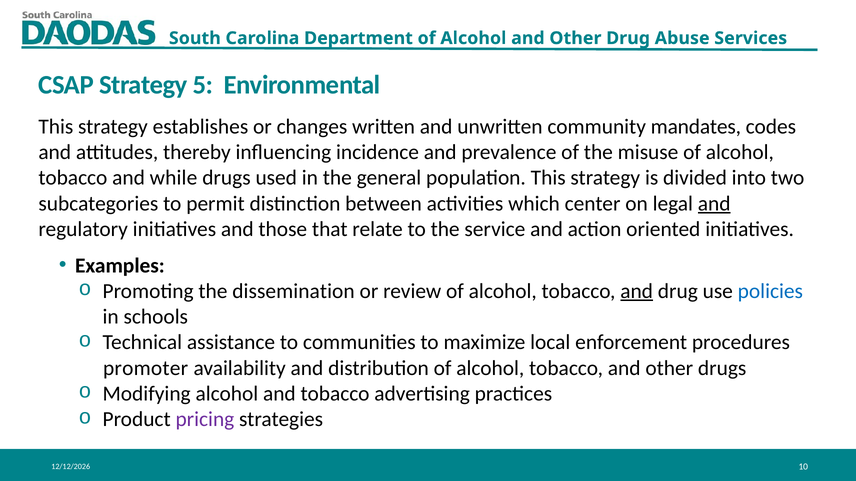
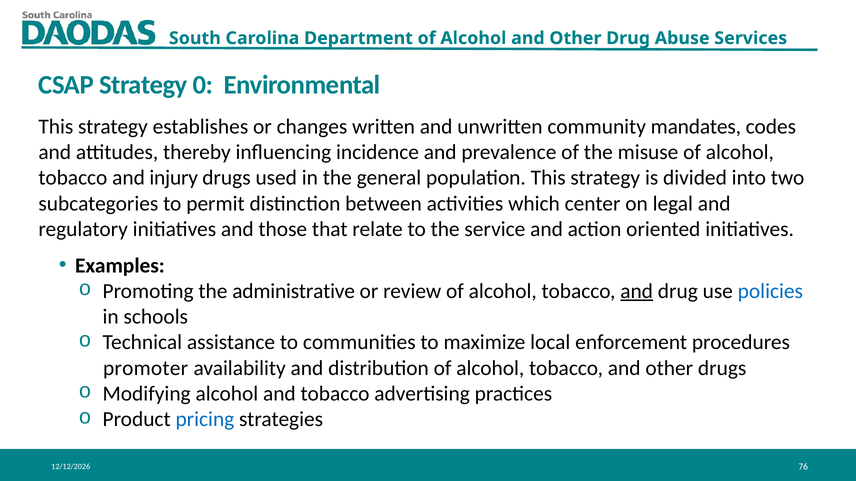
5: 5 -> 0 (203, 85)
while: while -> injury (174, 178)
and underline: present -> none (714, 204)
dissemination: dissemination -> administrative (294, 291)
pricing colour: purple -> blue (205, 420)
10: 10 -> 76 (803, 467)
